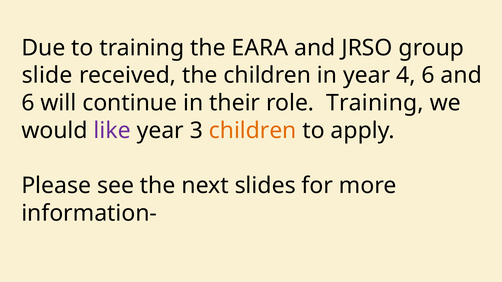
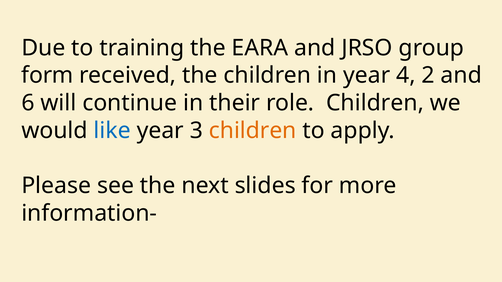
slide: slide -> form (47, 75)
4 6: 6 -> 2 (428, 75)
role Training: Training -> Children (375, 103)
like colour: purple -> blue (112, 131)
